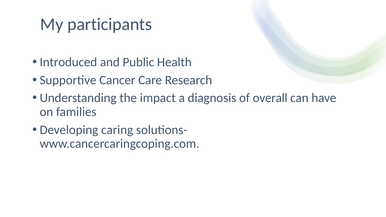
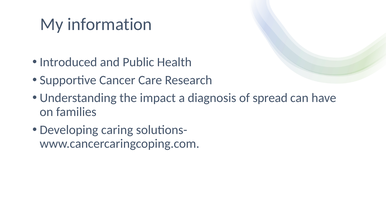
participants: participants -> information (110, 24)
overall: overall -> spread (270, 98)
